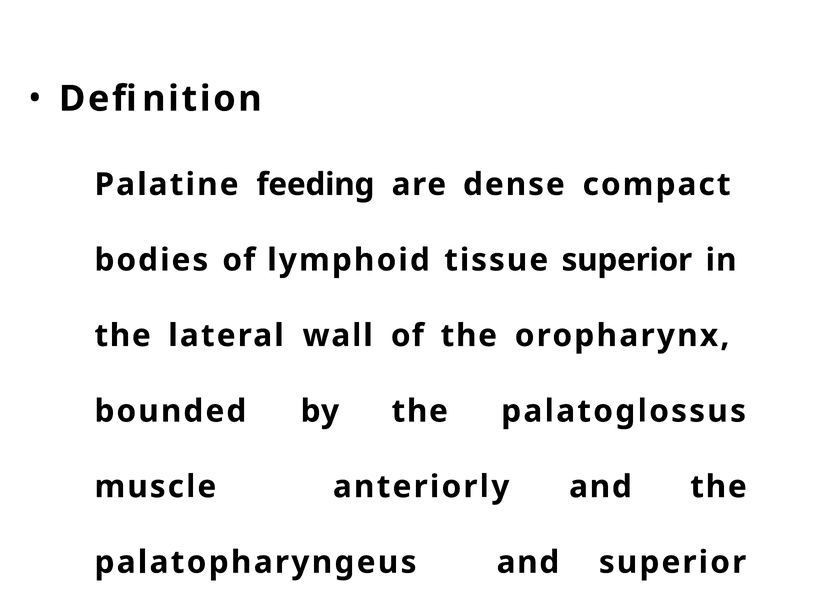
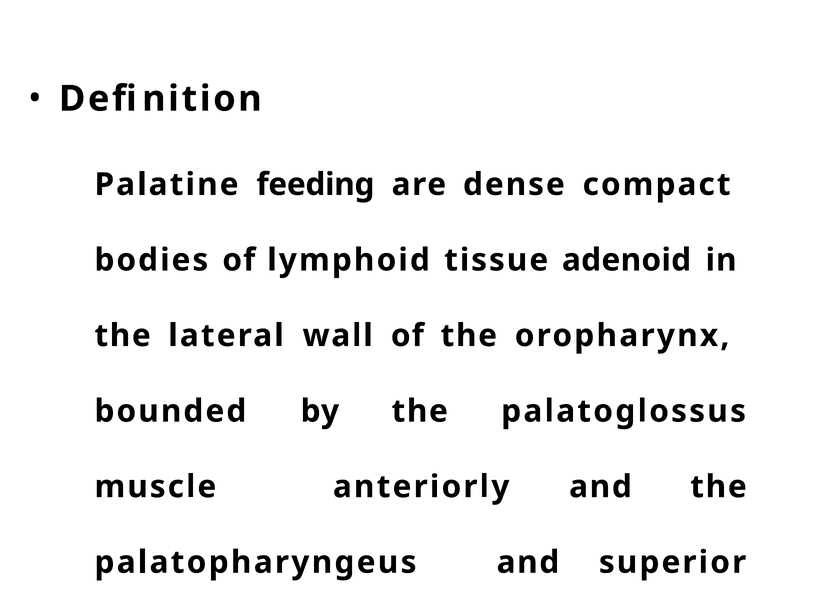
tissue superior: superior -> adenoid (627, 260)
